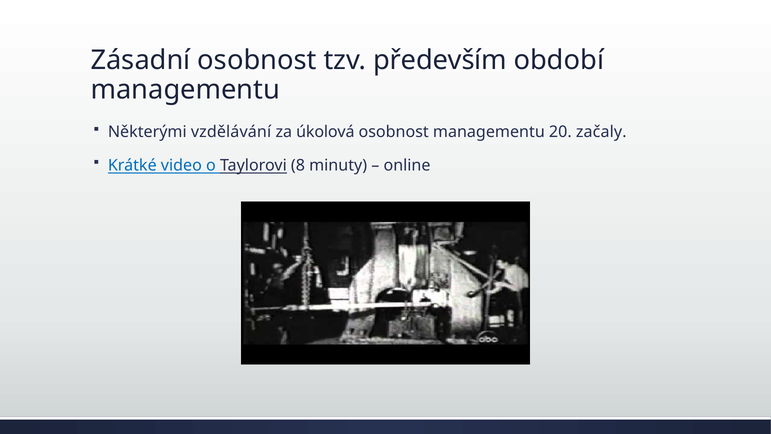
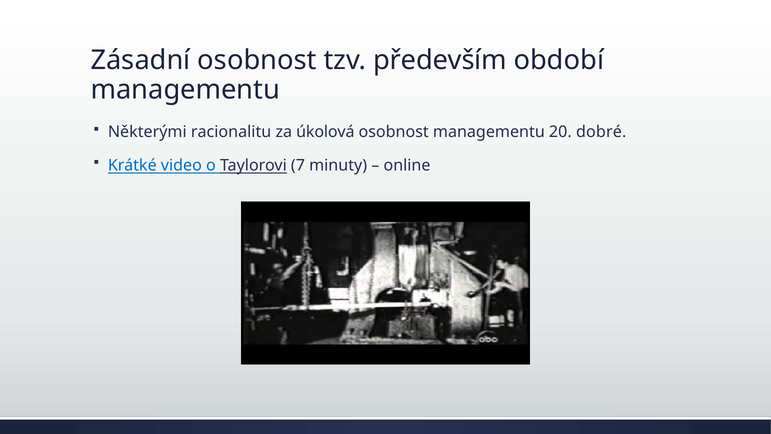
vzdělávání: vzdělávání -> racionalitu (231, 132)
začaly: začaly -> dobré (601, 132)
8: 8 -> 7 (298, 165)
